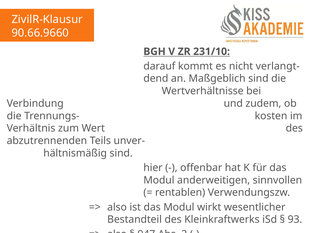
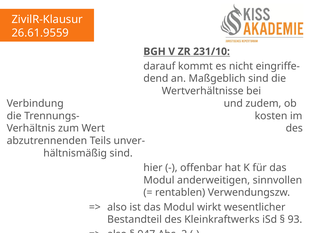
90.66.9660: 90.66.9660 -> 26.61.9559 (40, 33)
verlangt-: verlangt- -> eingriffe- (278, 66)
